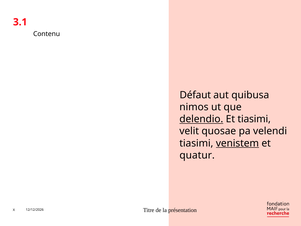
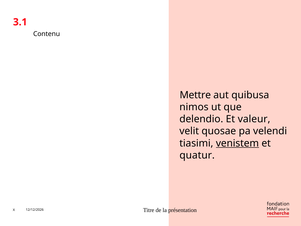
Défaut: Défaut -> Mettre (195, 95)
delendio underline: present -> none (201, 119)
Et tiasimi: tiasimi -> valeur (254, 119)
